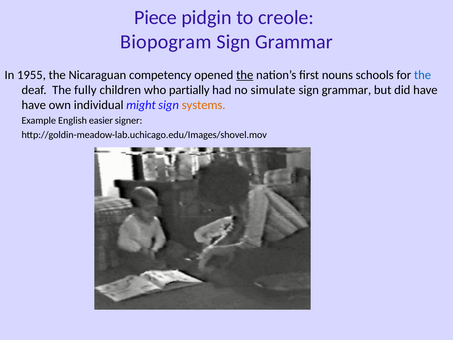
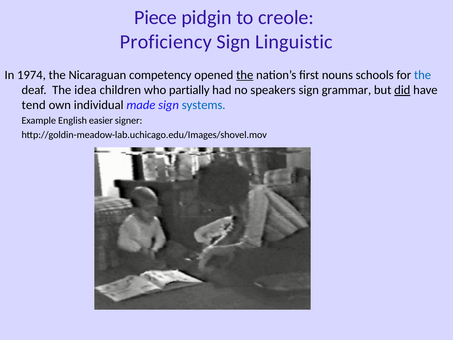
Biopogram: Biopogram -> Proficiency (166, 42)
Grammar: Grammar -> Linguistic (294, 42)
1955: 1955 -> 1974 (31, 75)
fully: fully -> idea (85, 90)
simulate: simulate -> speakers (273, 90)
did underline: none -> present (402, 90)
have: have -> tend (34, 105)
might: might -> made (141, 105)
systems colour: orange -> blue (204, 105)
